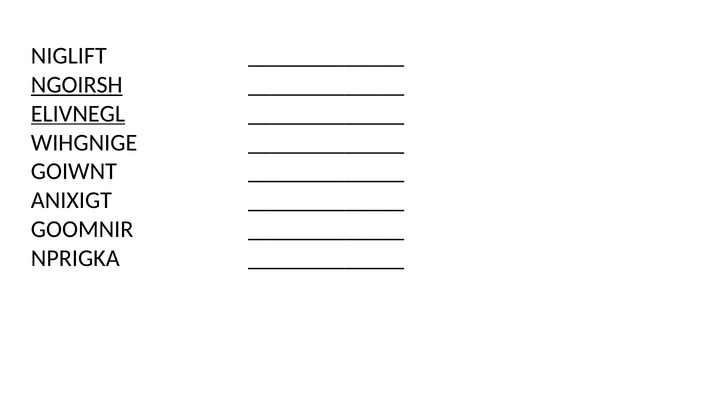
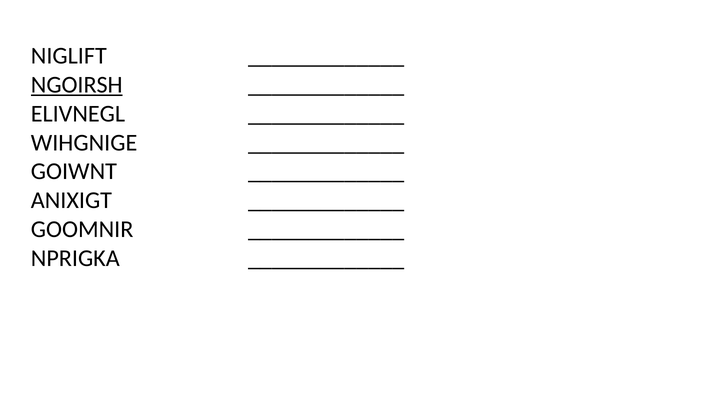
ELIVNEGL underline: present -> none (78, 114)
